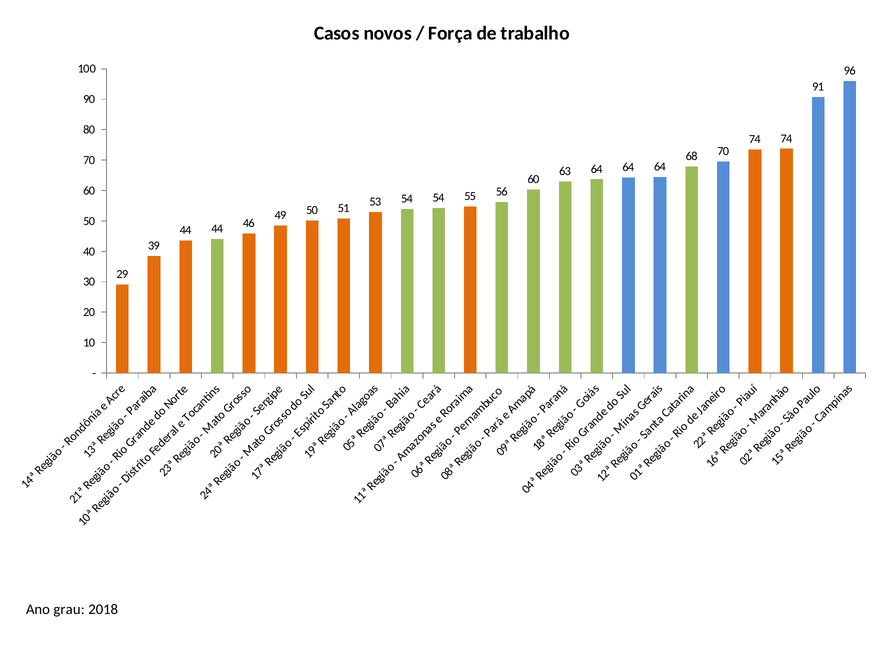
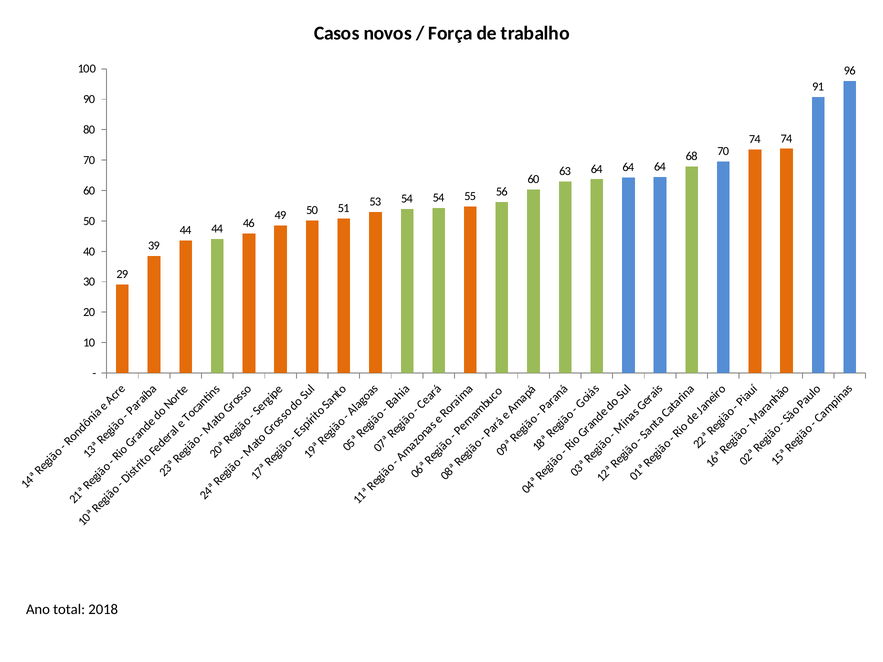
grau: grau -> total (69, 610)
